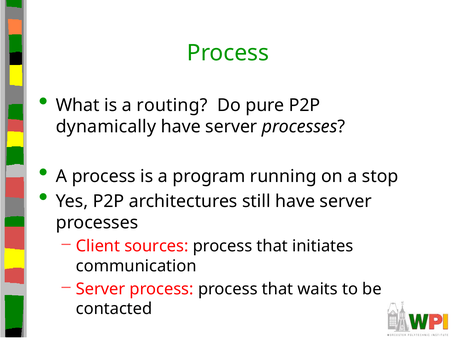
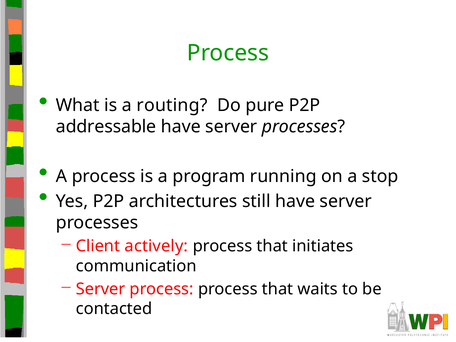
dynamically: dynamically -> addressable (106, 127)
sources: sources -> actively (156, 246)
